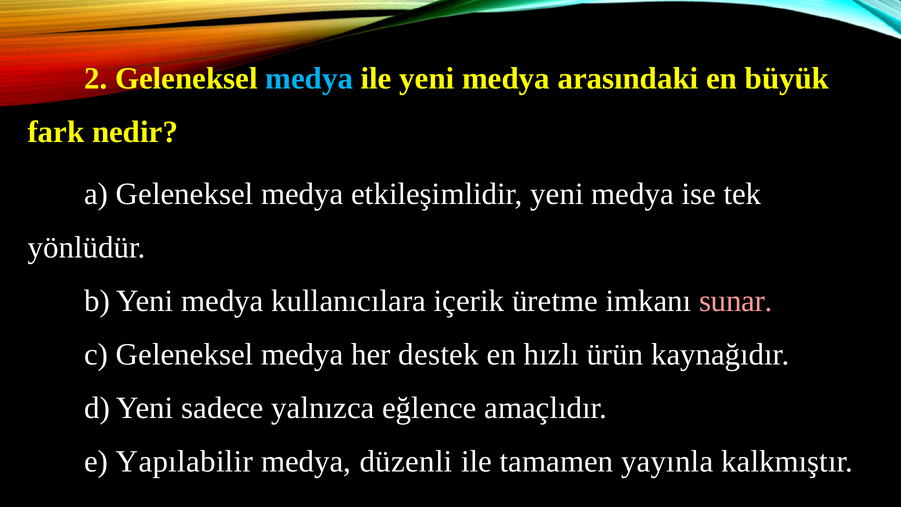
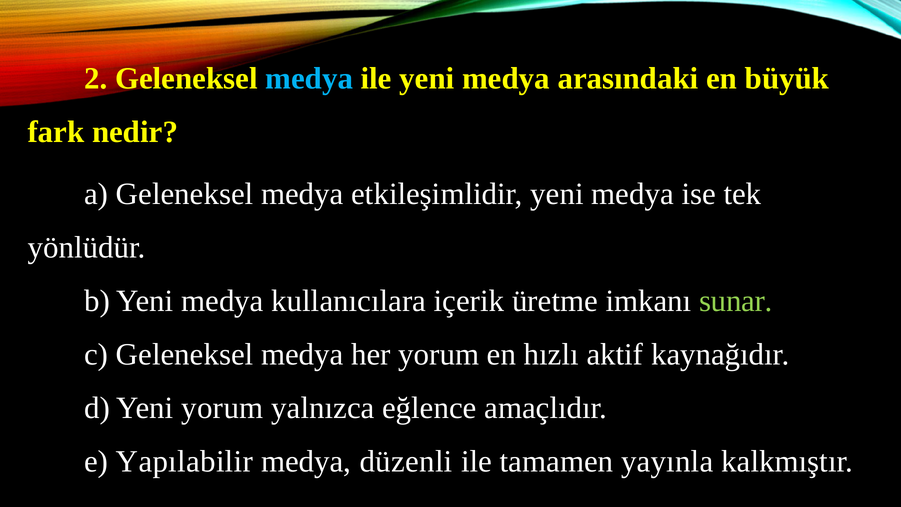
sunar colour: pink -> light green (736, 301)
her destek: destek -> yorum (439, 354)
ürün: ürün -> aktif (615, 354)
Yeni sadece: sadece -> yorum (222, 408)
